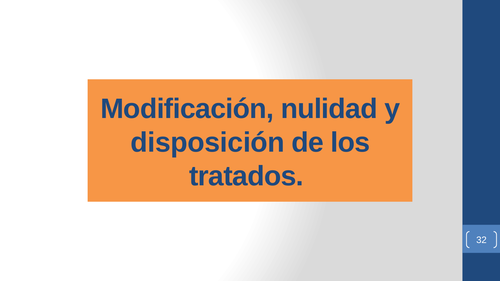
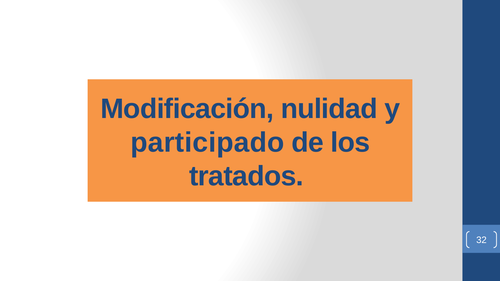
disposición: disposición -> participado (207, 143)
